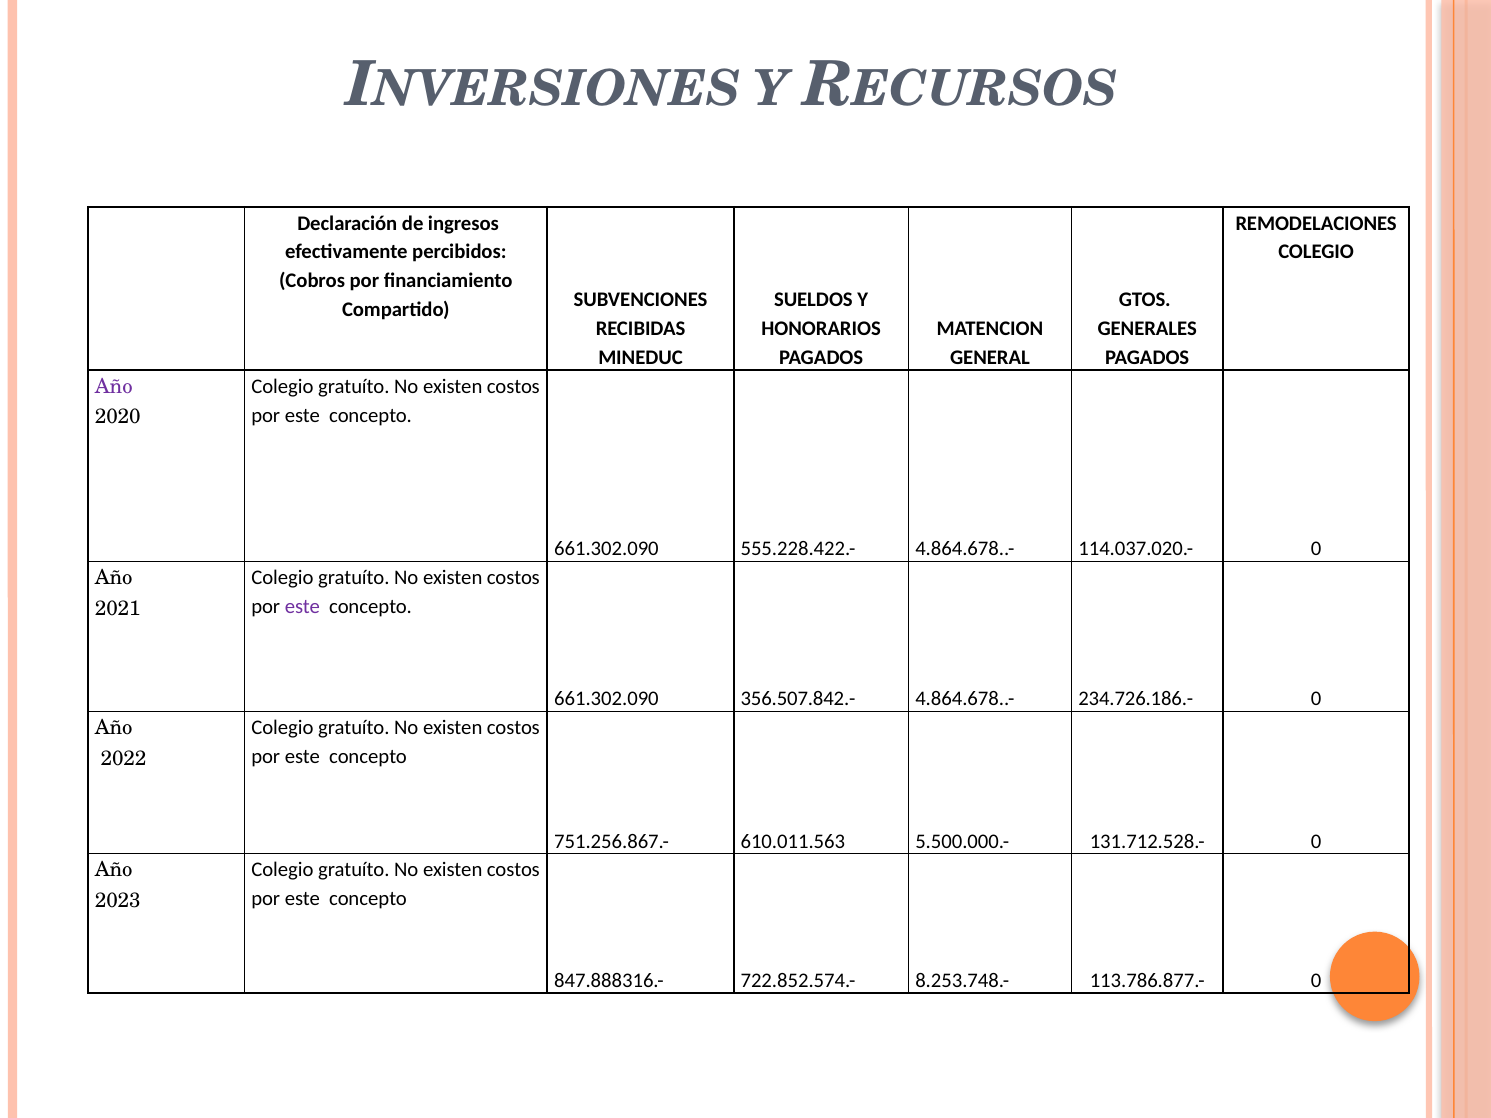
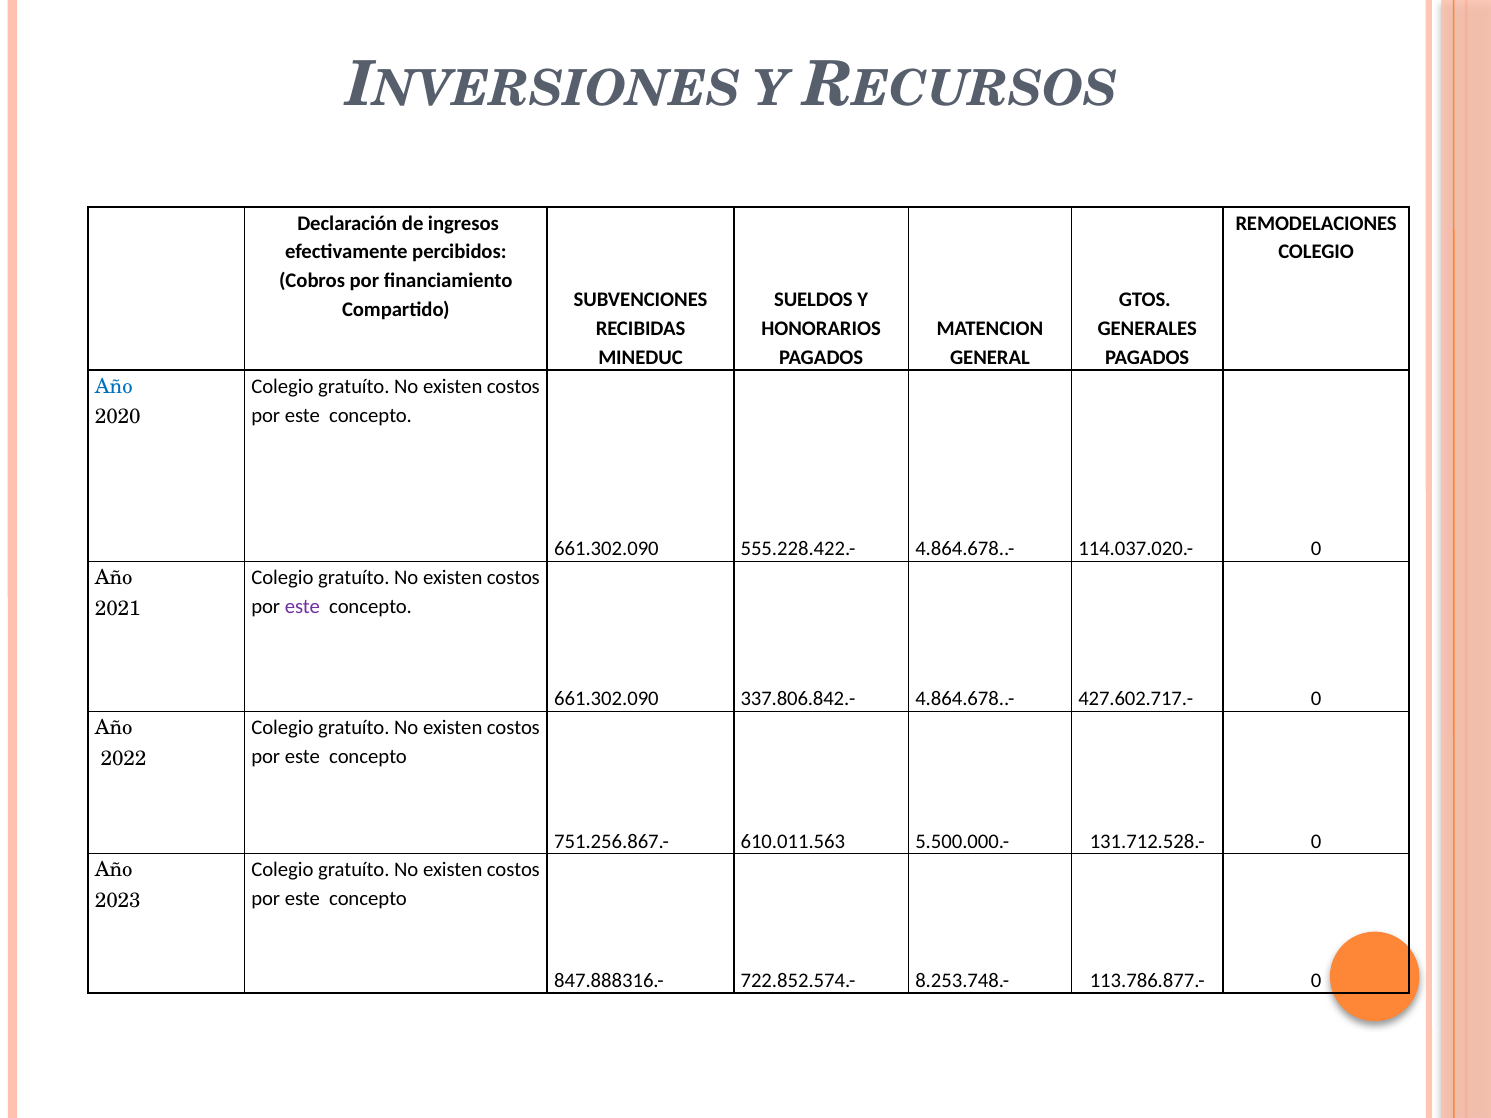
Año colour: purple -> blue (114, 386)
356.507.842.-: 356.507.842.- -> 337.806.842.- (798, 699)
234.726.186.-: 234.726.186.- -> 427.602.717.- (1136, 699)
